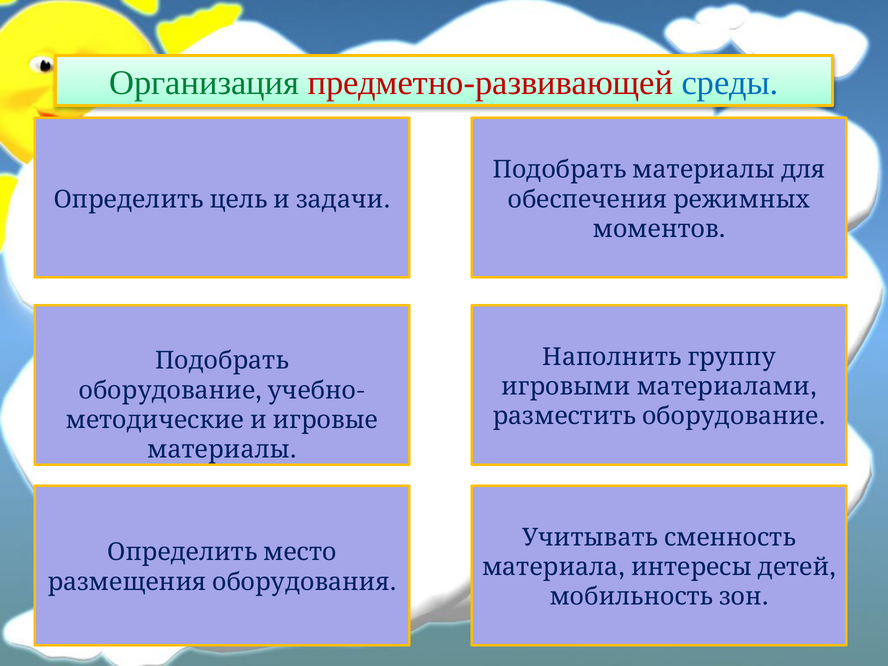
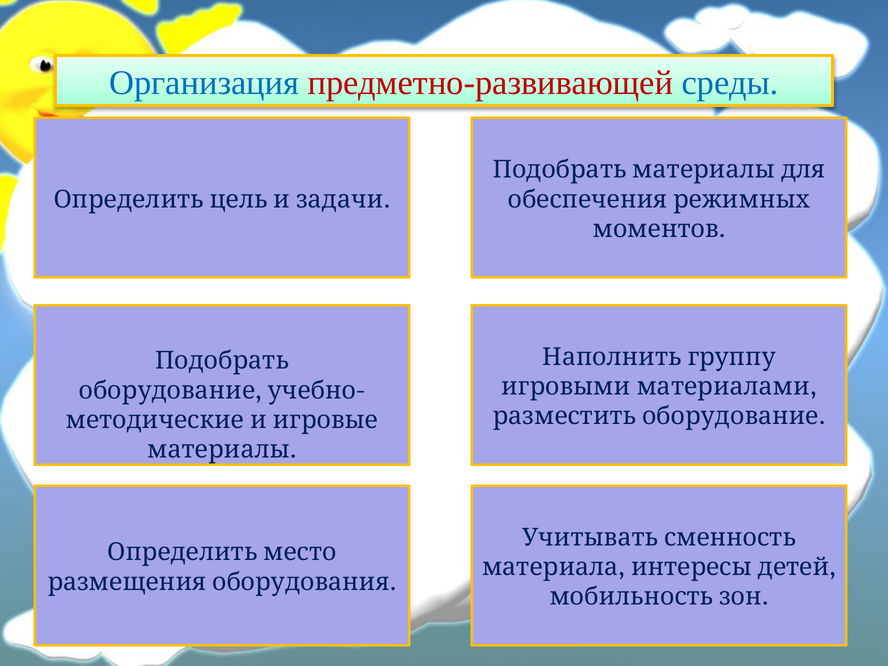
Организация colour: green -> blue (204, 83)
